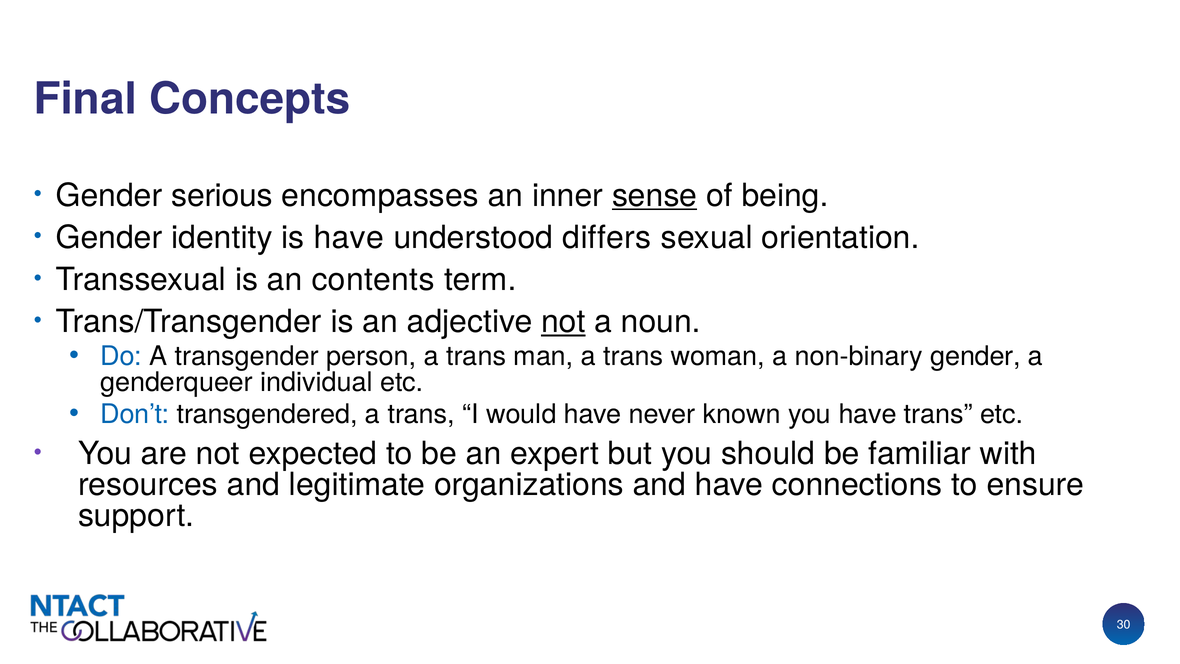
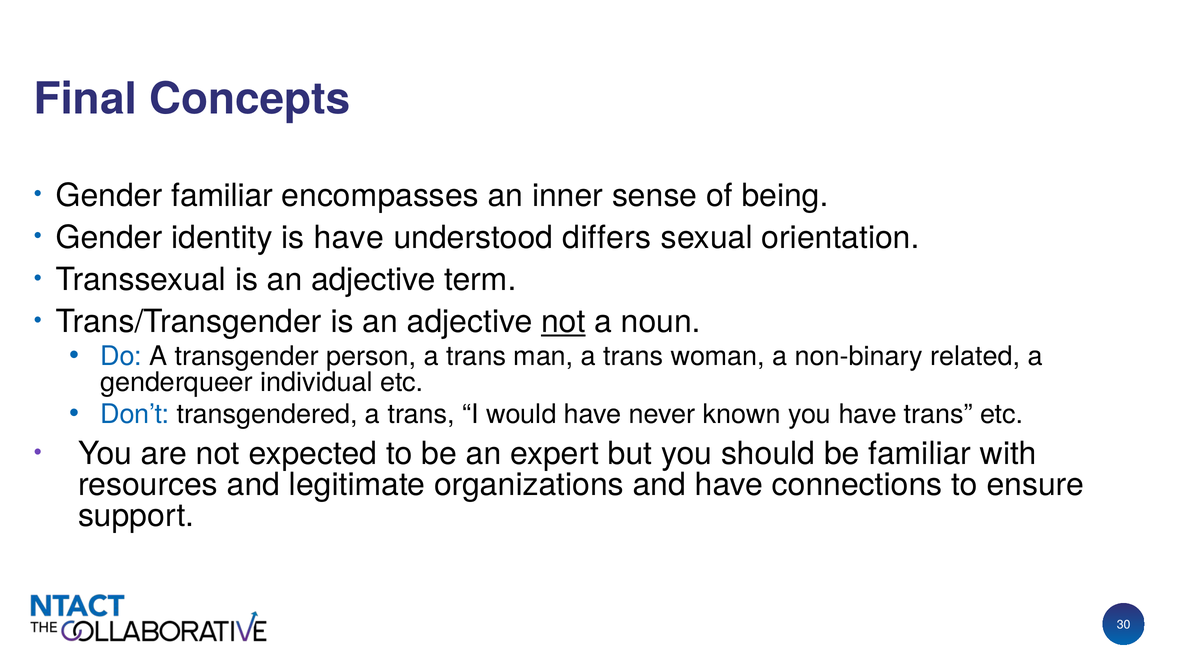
Gender serious: serious -> familiar (222, 195)
sense underline: present -> none (655, 195)
Transsexual is an contents: contents -> adjective (373, 280)
non-binary gender: gender -> related (975, 356)
